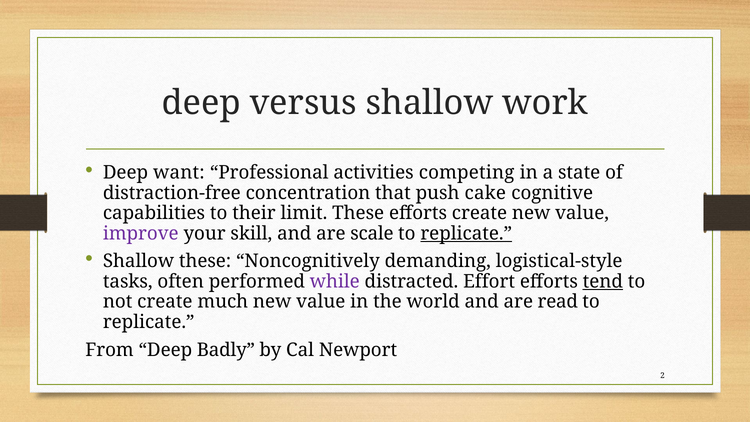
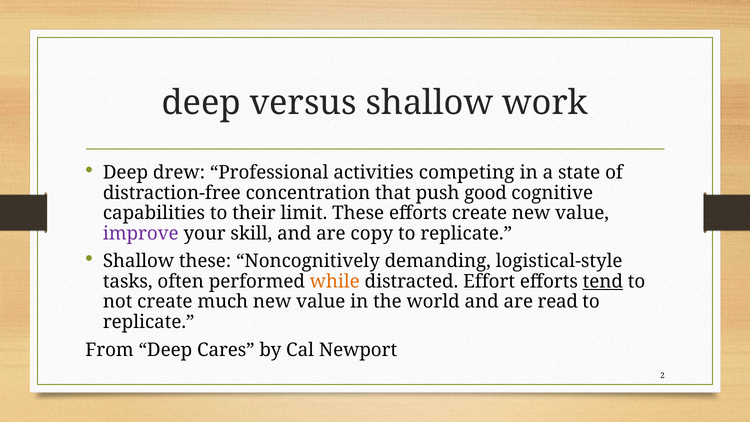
want: want -> drew (179, 173)
cake: cake -> good (485, 193)
scale: scale -> copy (372, 233)
replicate underline: present -> none (466, 233)
while colour: purple -> orange (335, 281)
Badly: Badly -> Cares (226, 350)
